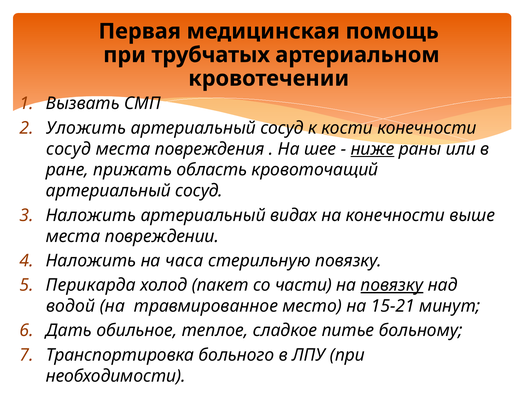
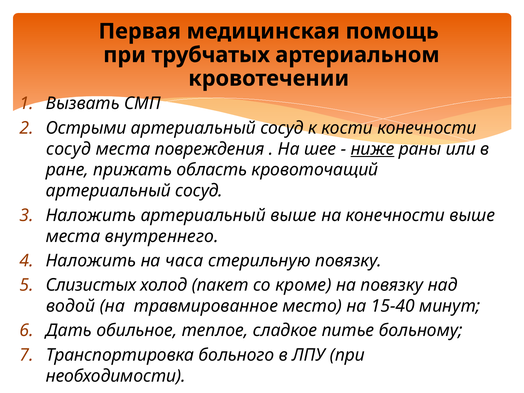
Уложить: Уложить -> Острыми (86, 128)
артериальный видах: видах -> выше (293, 215)
повреждении: повреждении -> внутреннего (162, 236)
Перикарда: Перикарда -> Слизистых (91, 285)
части: части -> кроме (303, 285)
повязку underline: present -> none (392, 285)
15-21: 15-21 -> 15-40 (393, 306)
